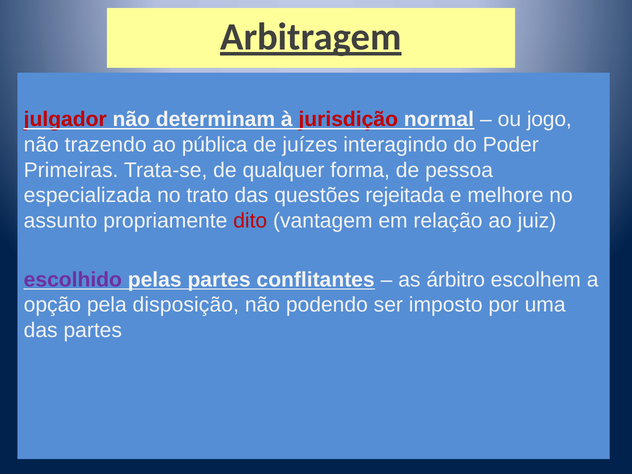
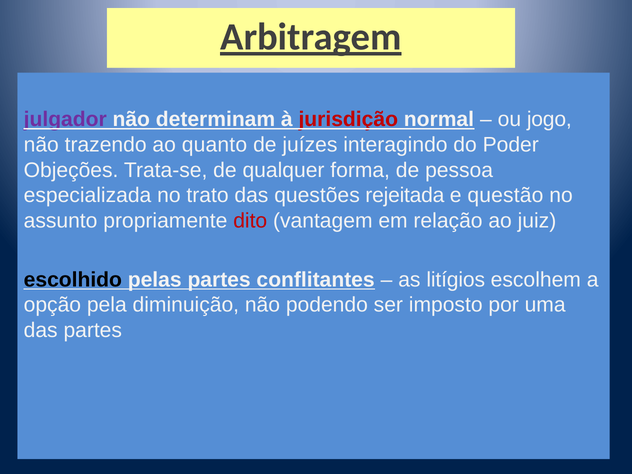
julgador colour: red -> purple (65, 119)
pública: pública -> quanto (214, 145)
Primeiras: Primeiras -> Objeções (71, 170)
melhore: melhore -> questão (505, 195)
escolhido colour: purple -> black (73, 280)
árbitro: árbitro -> litígios (456, 280)
disposição: disposição -> diminuição (186, 305)
